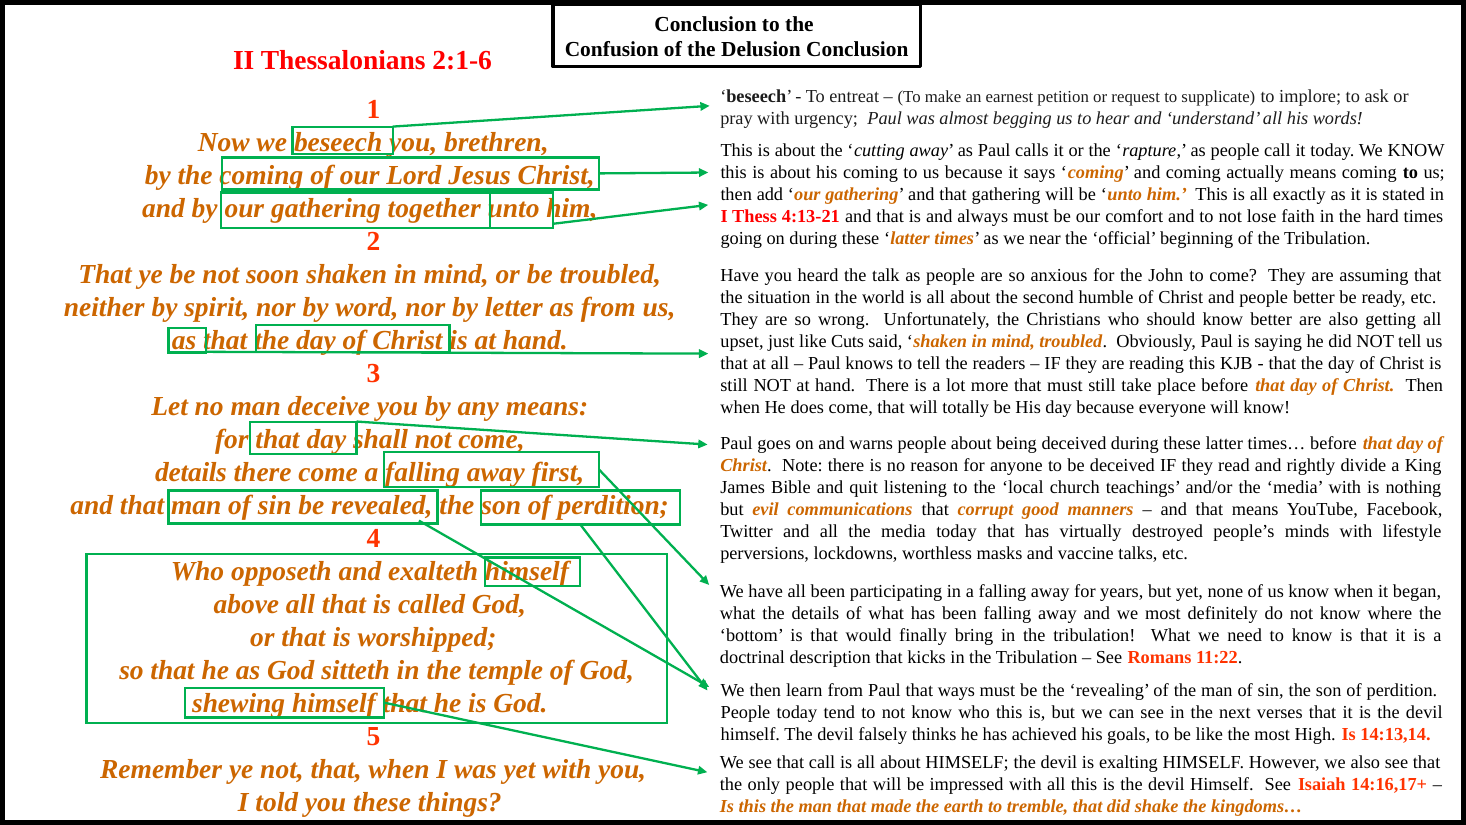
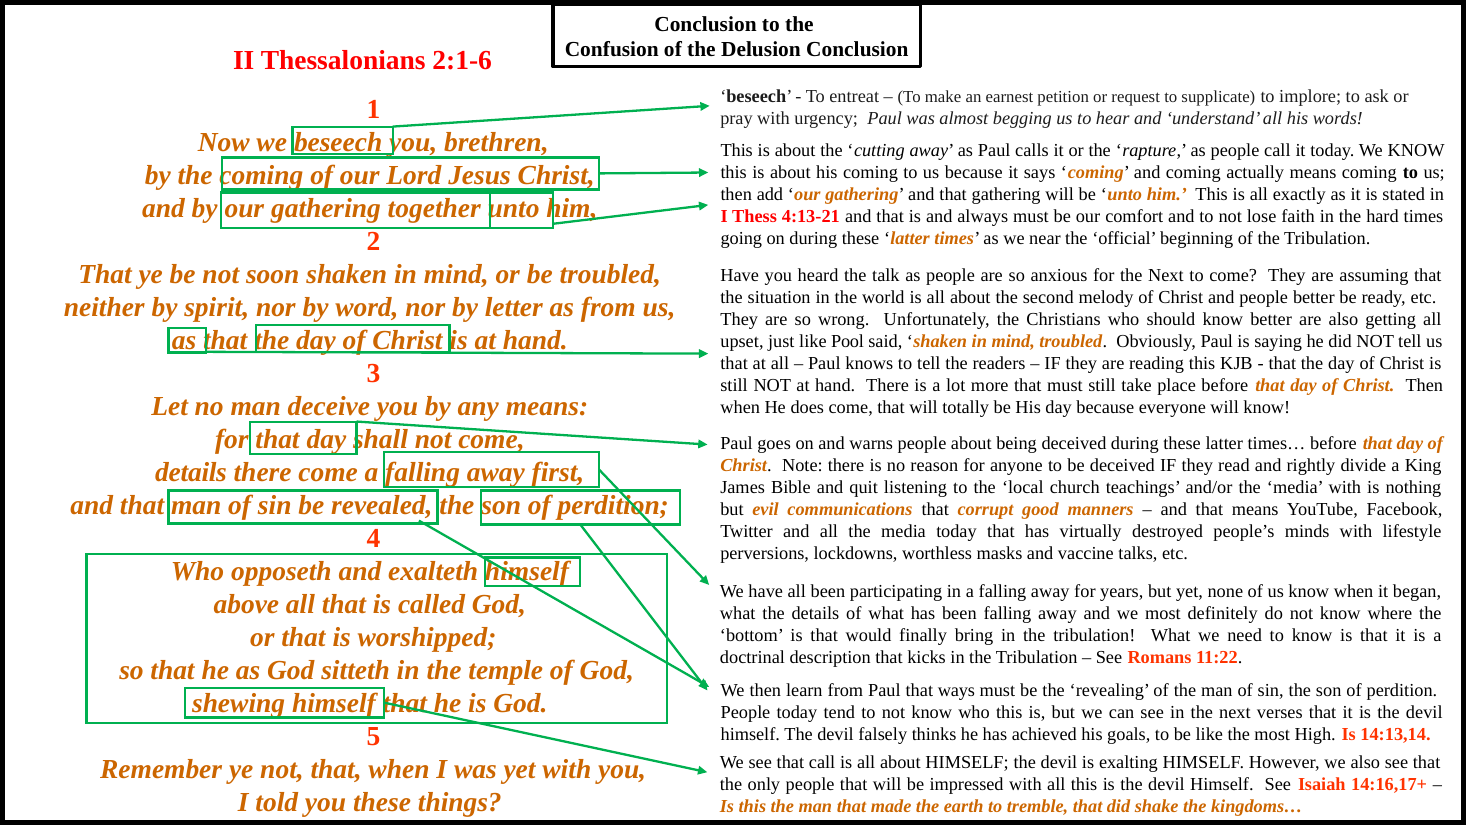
for the John: John -> Next (1166, 275)
humble: humble -> melody (1106, 297)
Cuts: Cuts -> Pool (848, 341)
